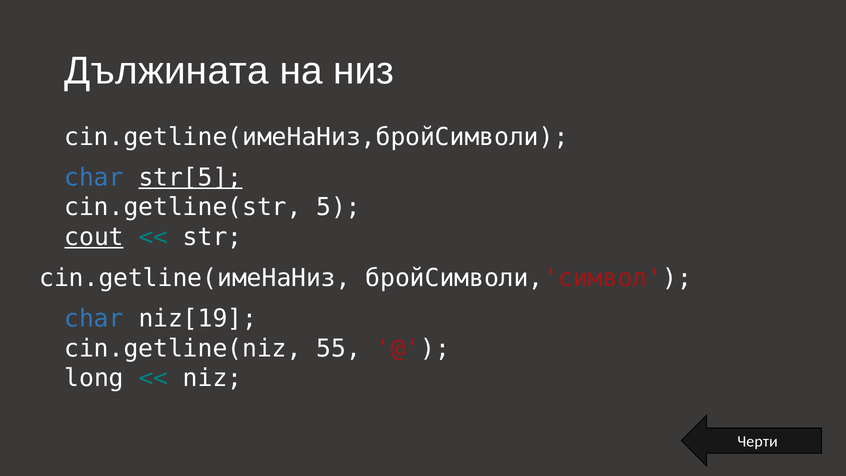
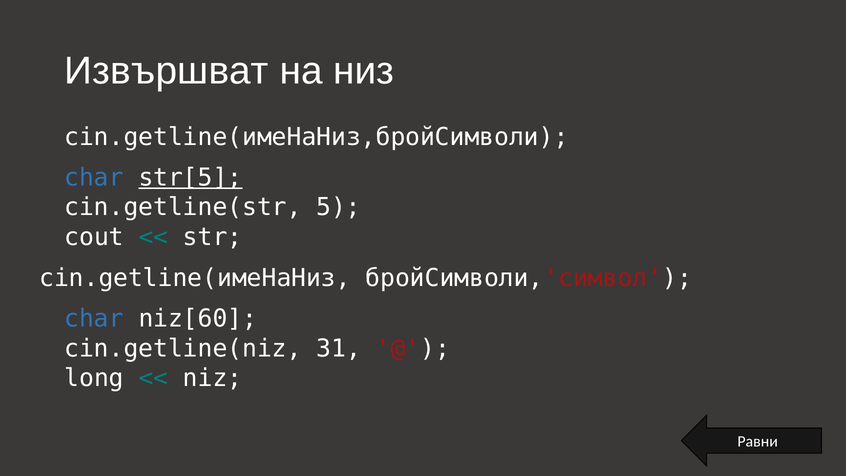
Дължината: Дължината -> Извършват (167, 71)
cout underline: present -> none (94, 237)
niz[19: niz[19 -> niz[60 (198, 319)
55: 55 -> 31 (339, 348)
Черти: Черти -> Равни (758, 442)
